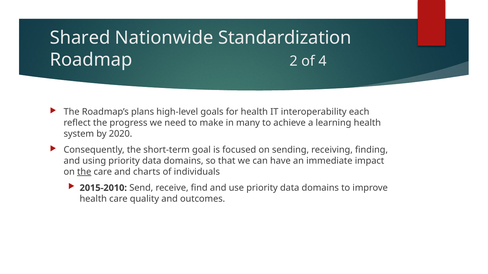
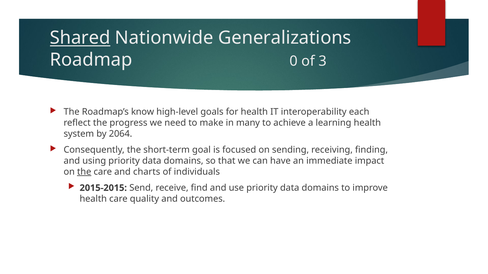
Shared underline: none -> present (80, 38)
Standardization: Standardization -> Generalizations (285, 38)
2: 2 -> 0 (294, 61)
4: 4 -> 3 (323, 61)
plans: plans -> know (143, 112)
2020: 2020 -> 2064 (121, 134)
2015-2010: 2015-2010 -> 2015-2015 (103, 188)
